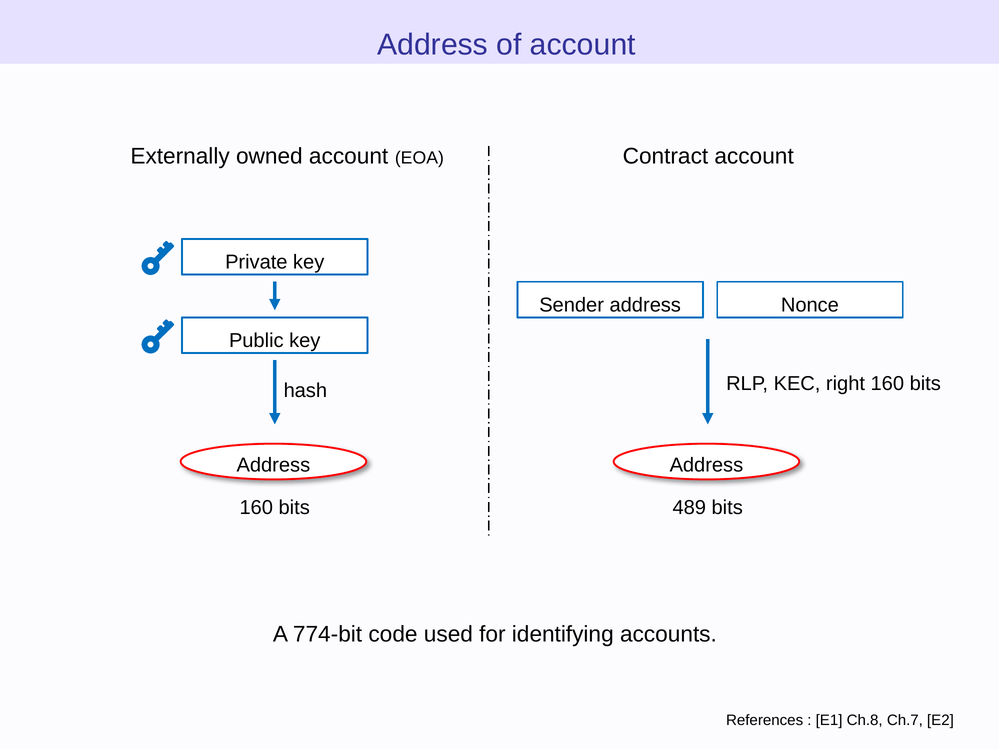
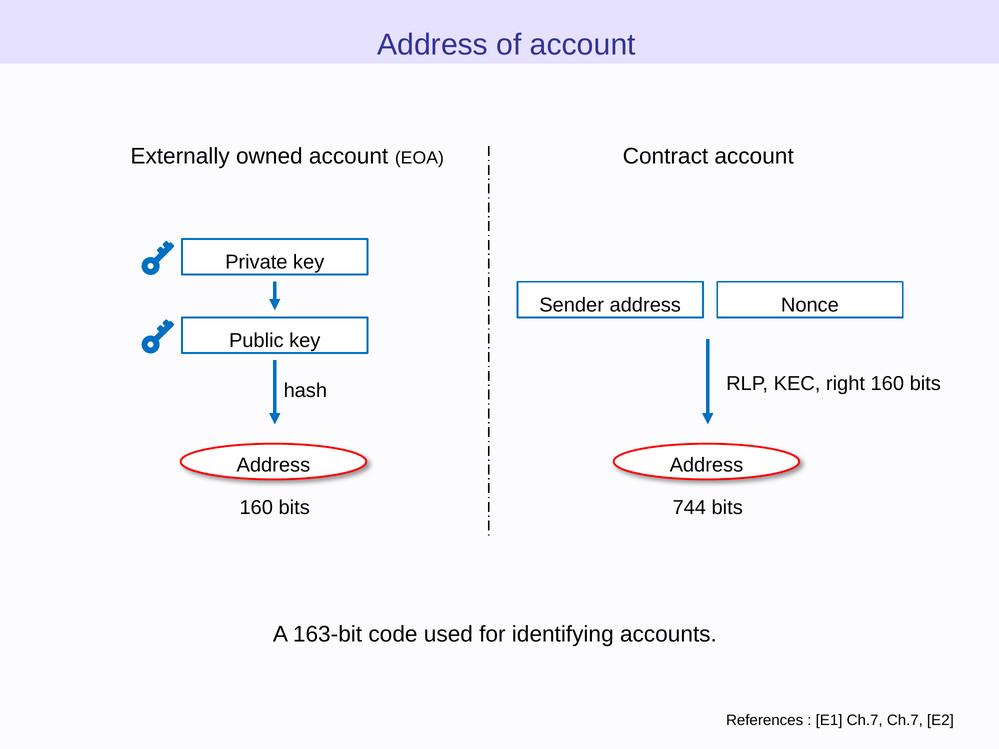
489: 489 -> 744 (689, 508)
774-bit: 774-bit -> 163-bit (328, 634)
E1 Ch.8: Ch.8 -> Ch.7 (865, 720)
